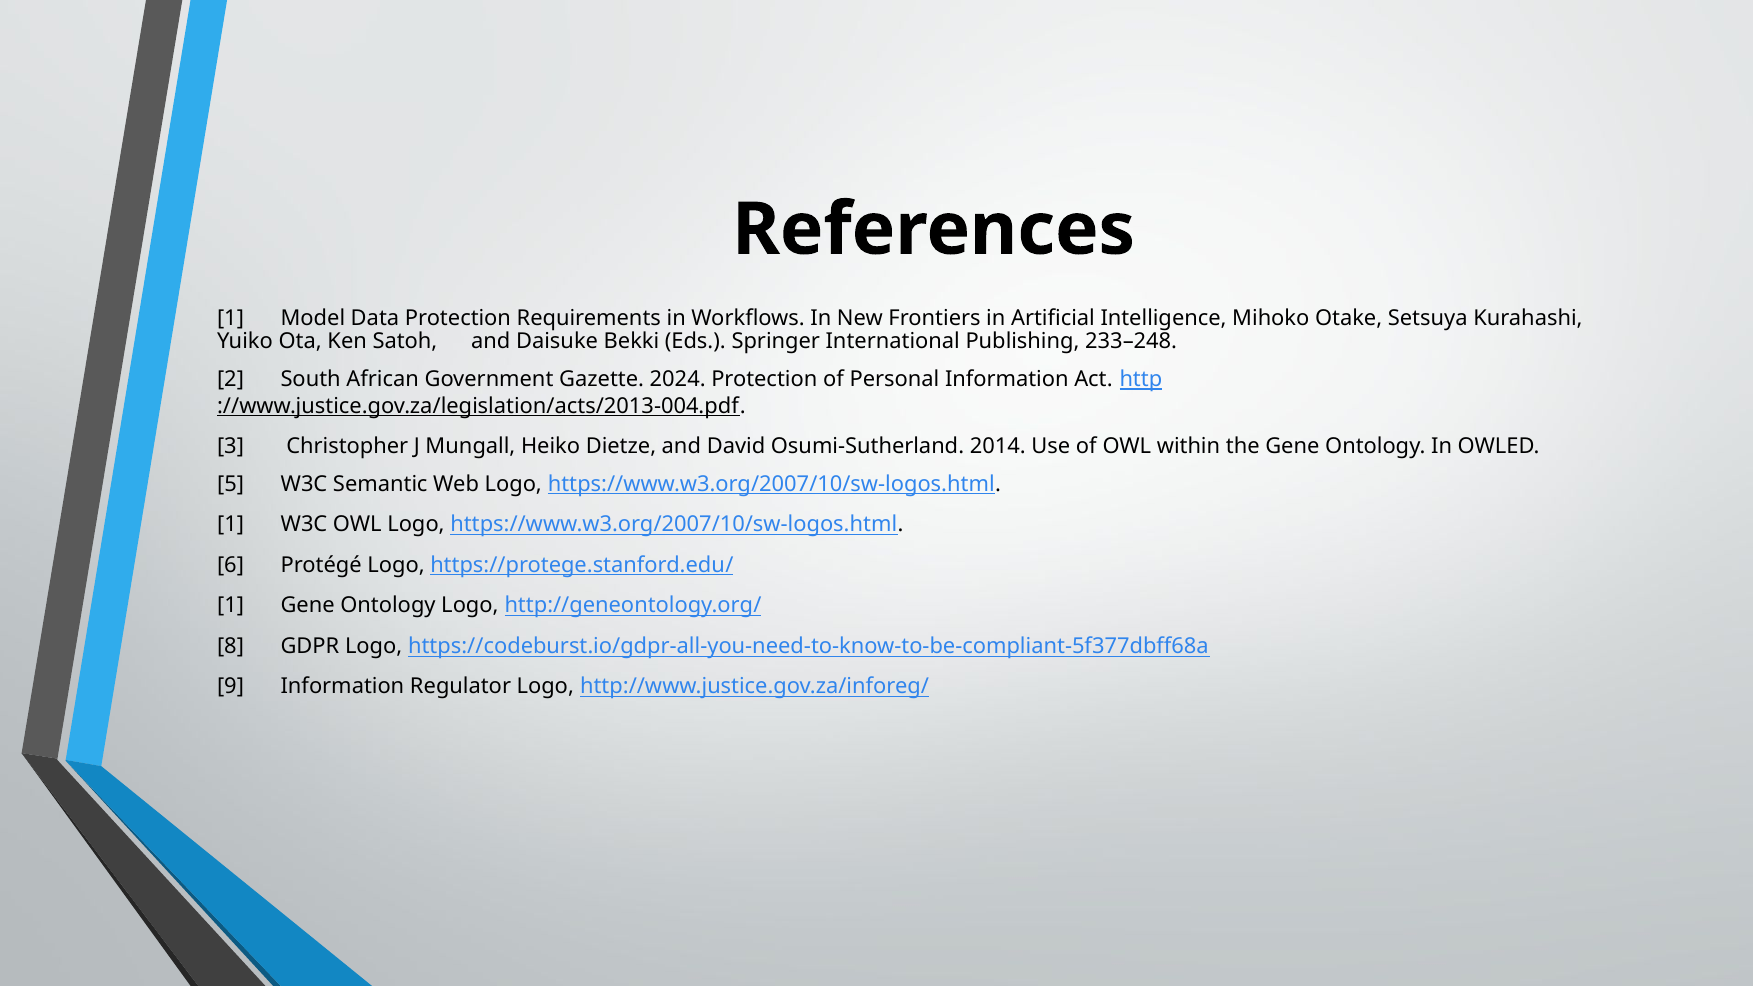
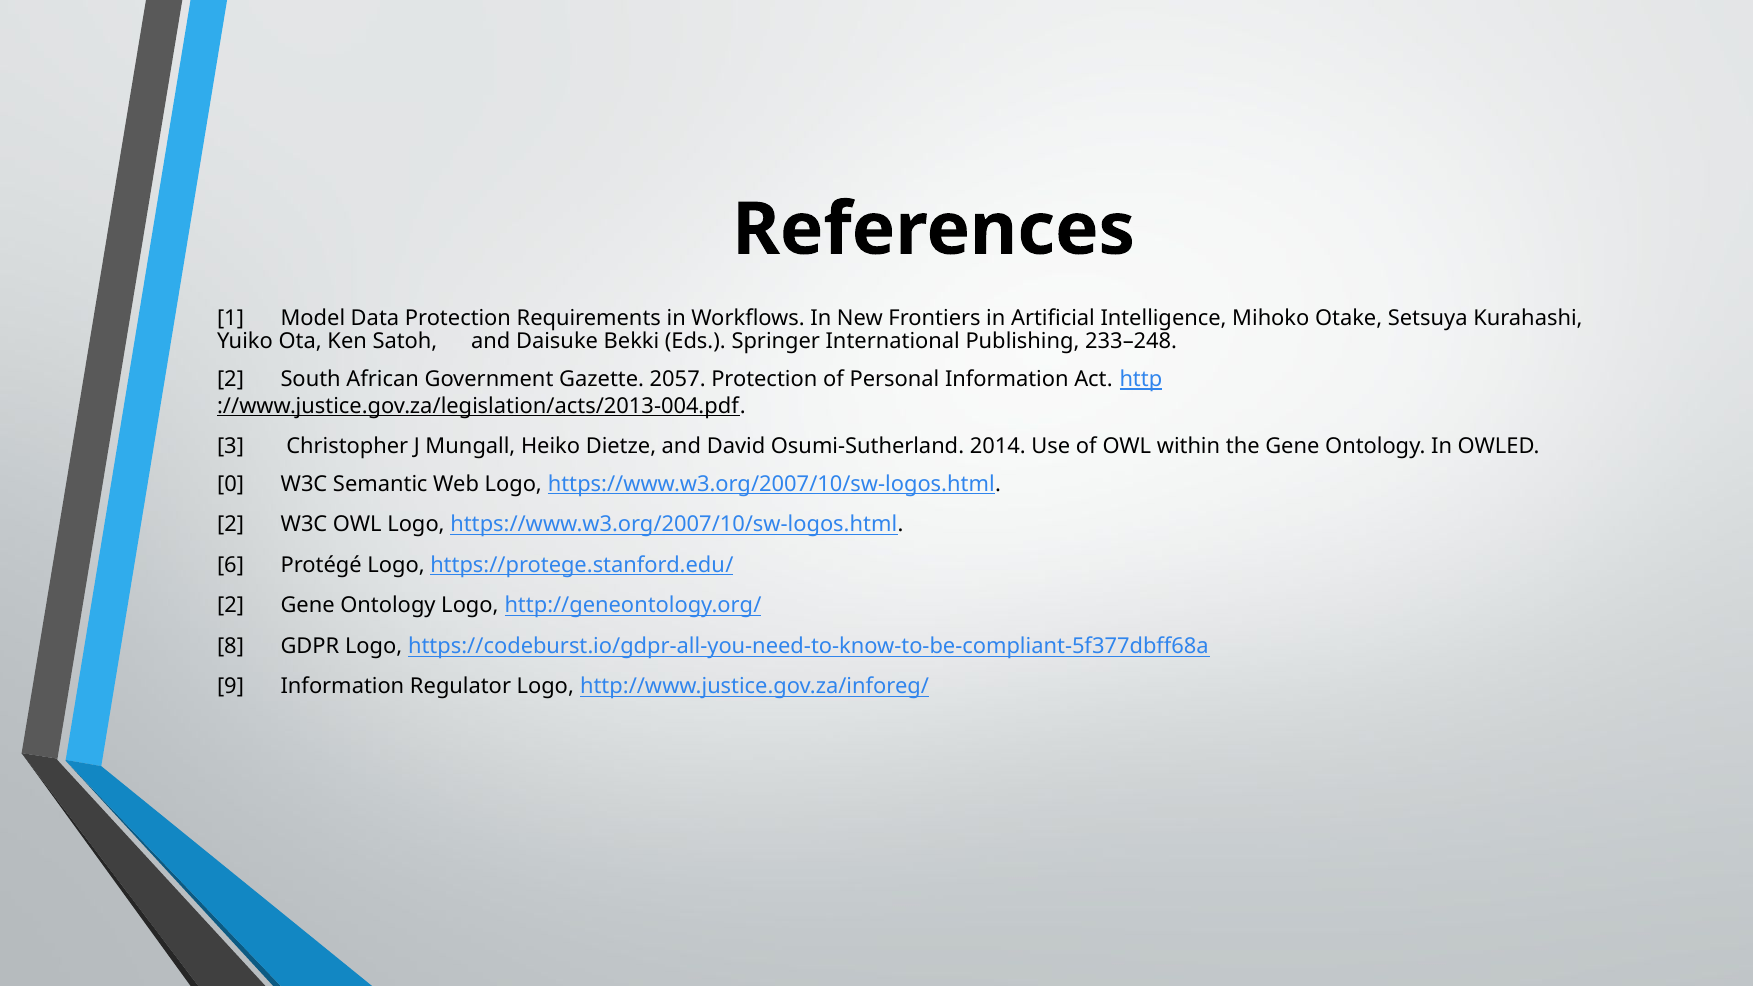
2024: 2024 -> 2057 (678, 379)
5: 5 -> 0 (231, 484)
1: 1 -> 2 (231, 524)
1: 1 -> 2 (231, 606)
